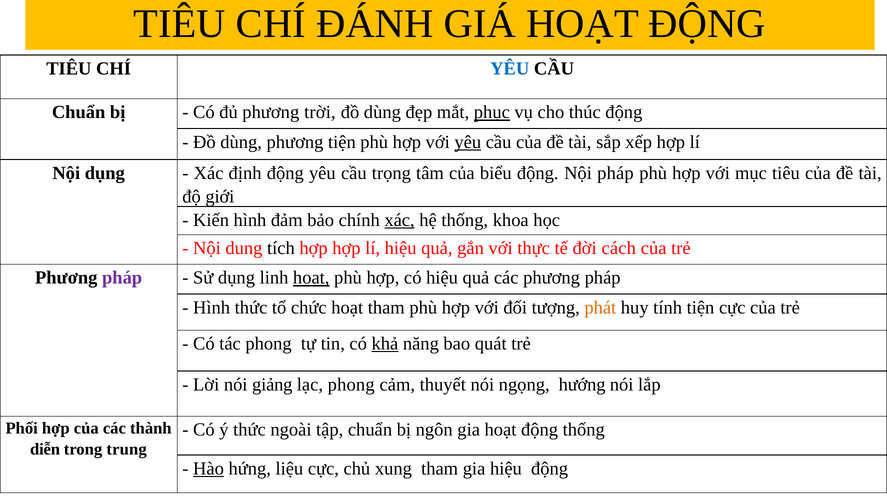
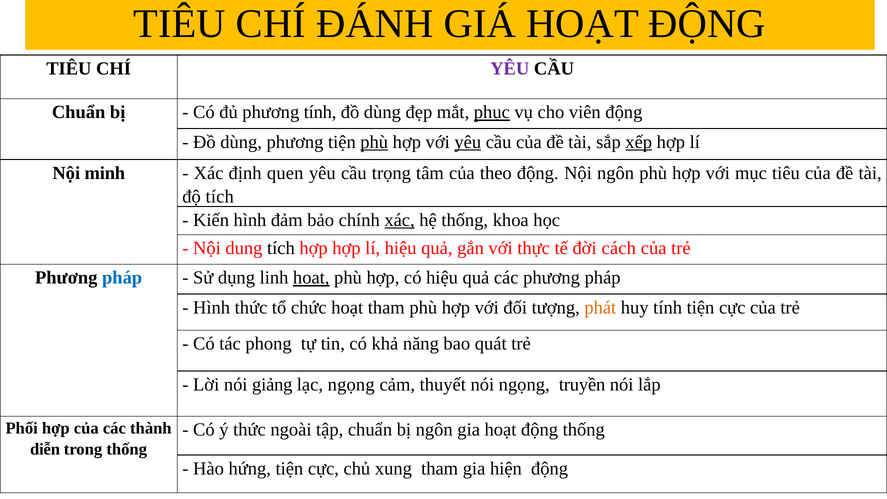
YÊU colour: blue -> purple (510, 69)
phương trời: trời -> tính (320, 112)
thúc: thúc -> viên (585, 112)
phù underline: none -> present (374, 142)
xếp underline: none -> present (639, 142)
Nội dụng: dụng -> minh (105, 173)
định động: động -> quen (285, 173)
biểu: biểu -> theo (496, 173)
Nội pháp: pháp -> ngôn (616, 173)
độ giới: giới -> tích (220, 196)
pháp colour: purple -> blue (122, 278)
khả underline: present -> none (385, 344)
lạc phong: phong -> ngọng (351, 384)
hướng: hướng -> truyền (582, 384)
trong trung: trung -> thống (127, 449)
Hào underline: present -> none (208, 468)
hứng liệu: liệu -> tiện (289, 468)
gia hiệu: hiệu -> hiện (506, 468)
